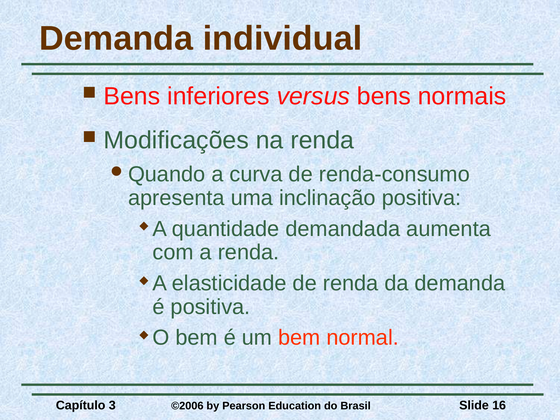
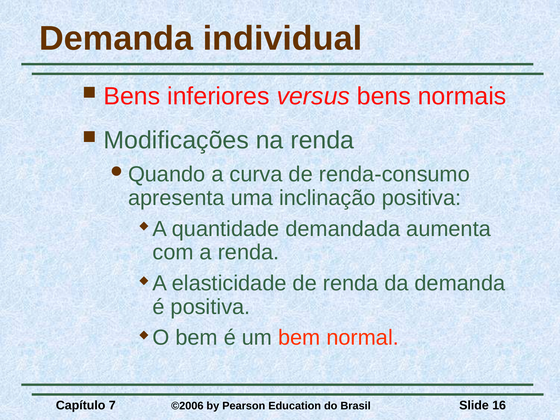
3: 3 -> 7 (112, 406)
